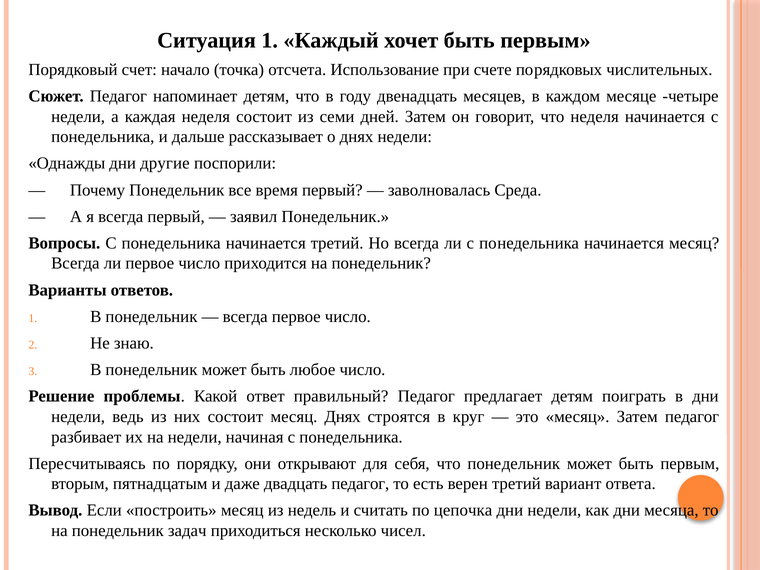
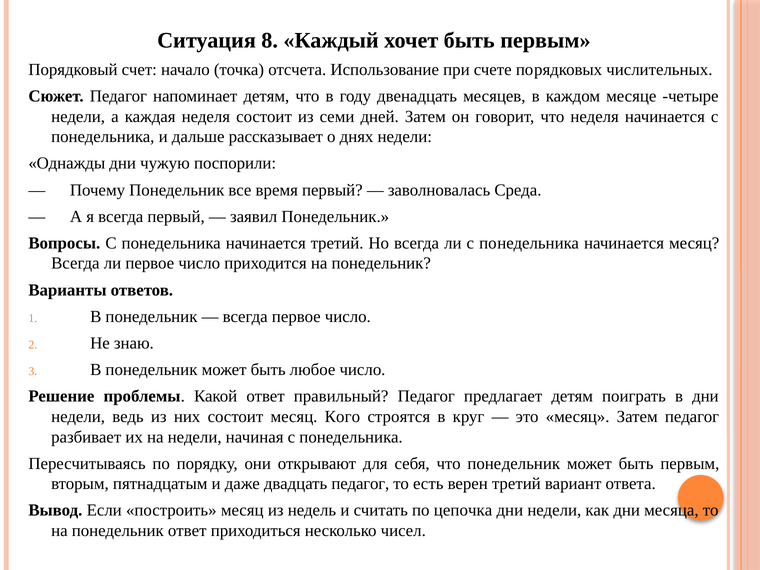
Ситуация 1: 1 -> 8 (270, 40)
другие: другие -> чужую (165, 163)
месяц Днях: Днях -> Кого (342, 417)
понедельник задач: задач -> ответ (187, 531)
